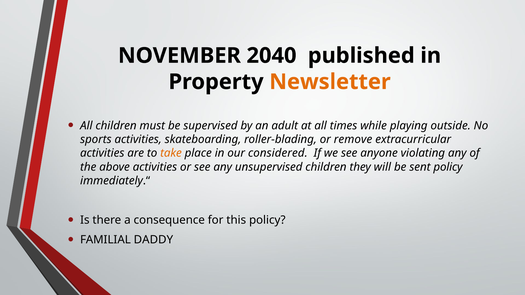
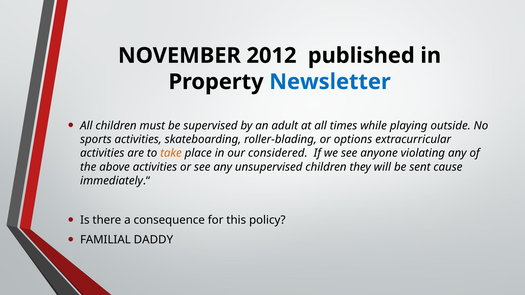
2040: 2040 -> 2012 (272, 56)
Newsletter colour: orange -> blue (330, 82)
remove: remove -> options (353, 140)
sent policy: policy -> cause (448, 167)
